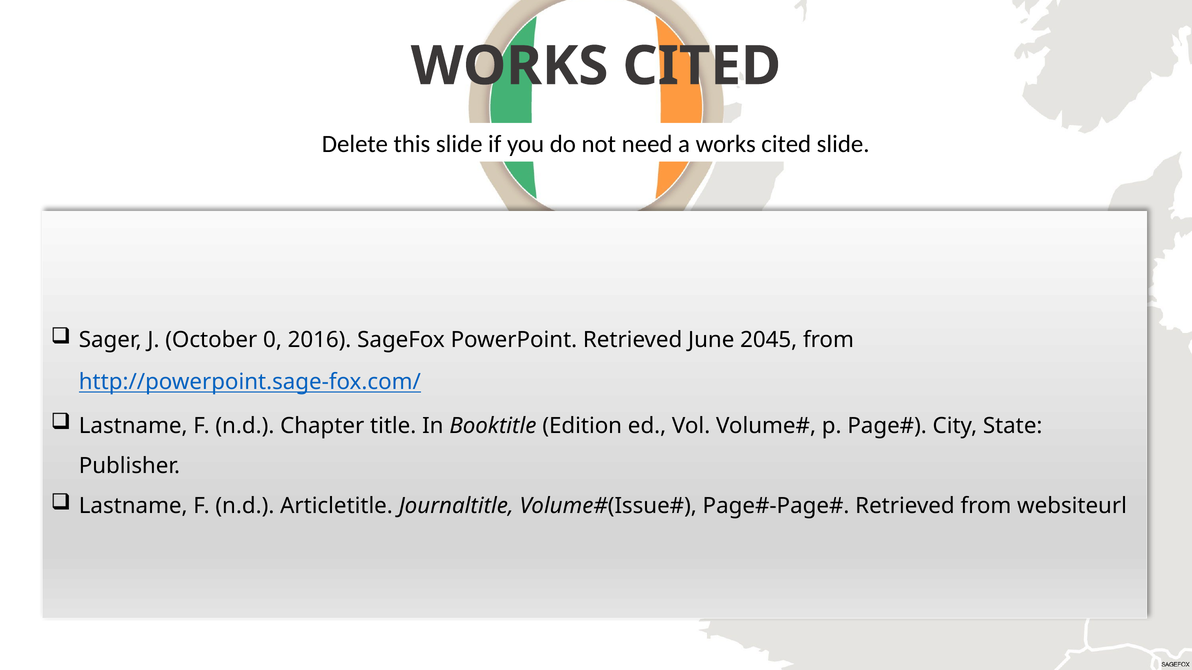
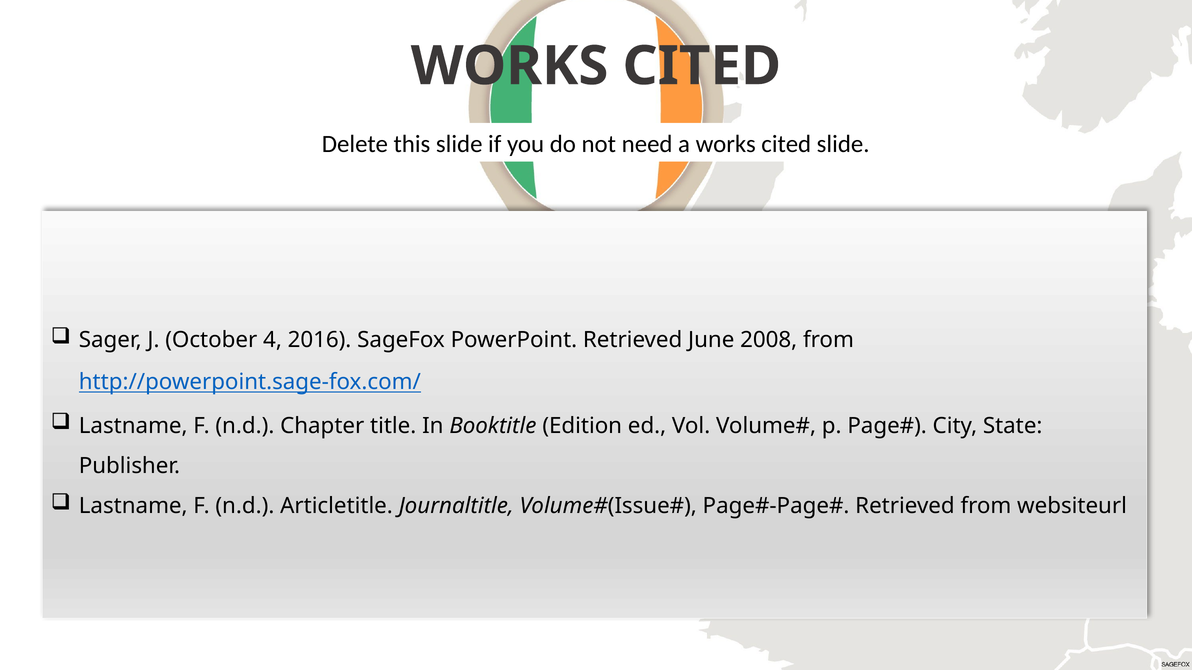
0: 0 -> 4 (272, 340)
2045: 2045 -> 2008 (769, 340)
